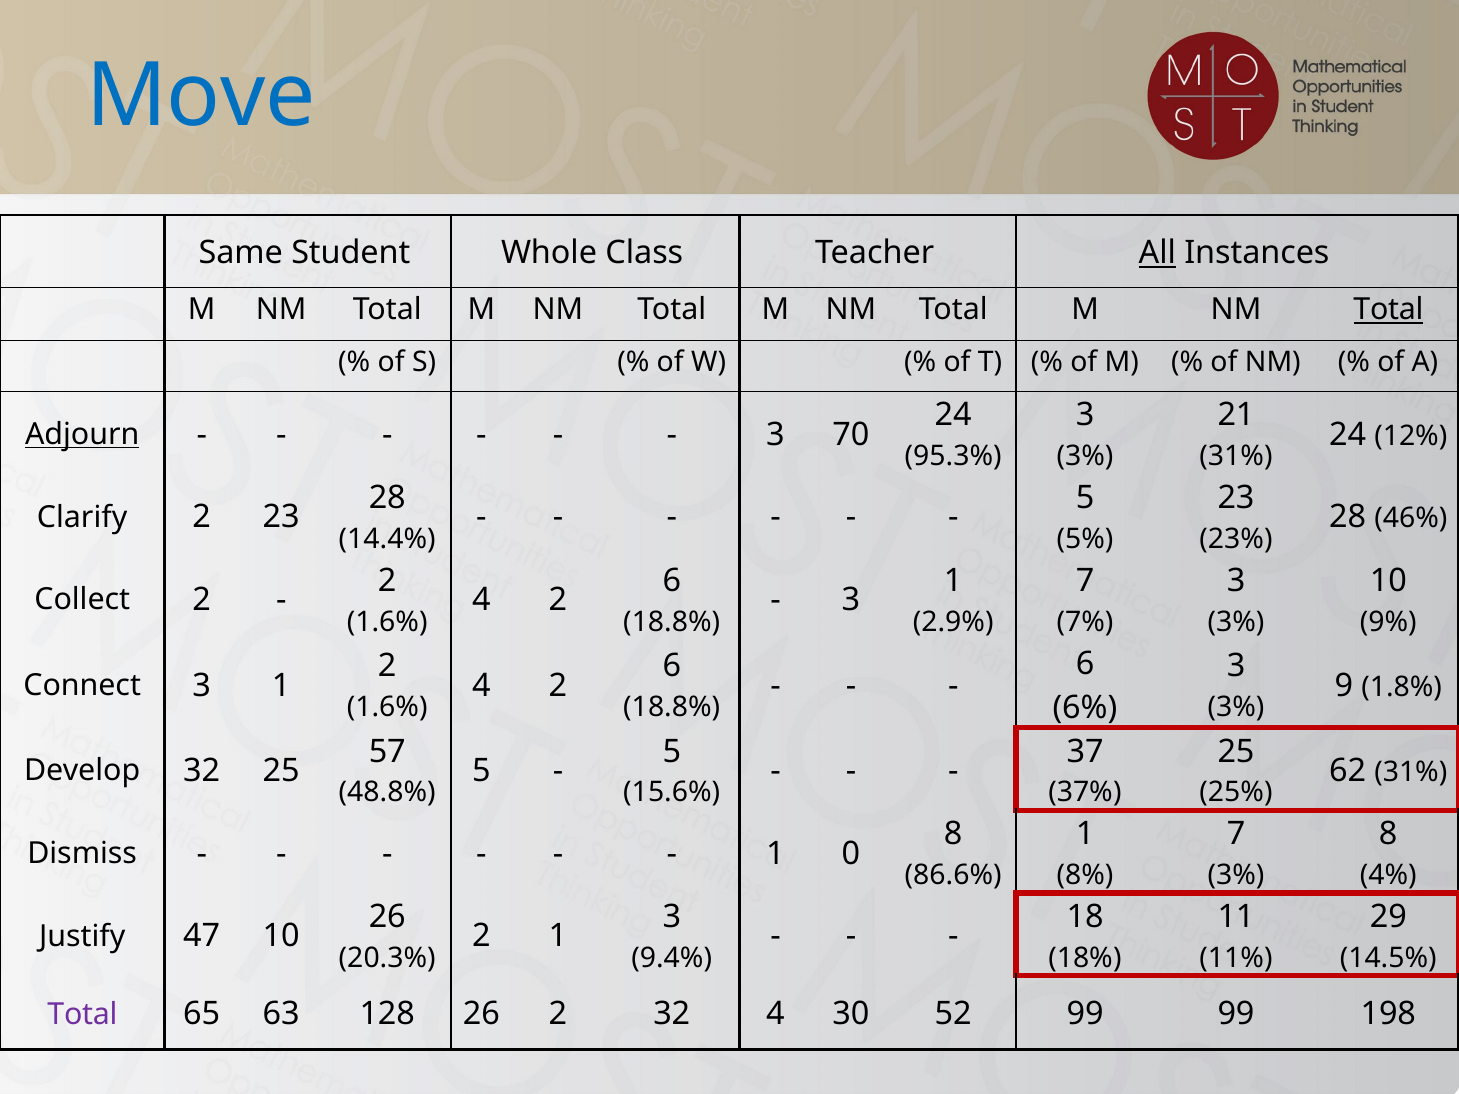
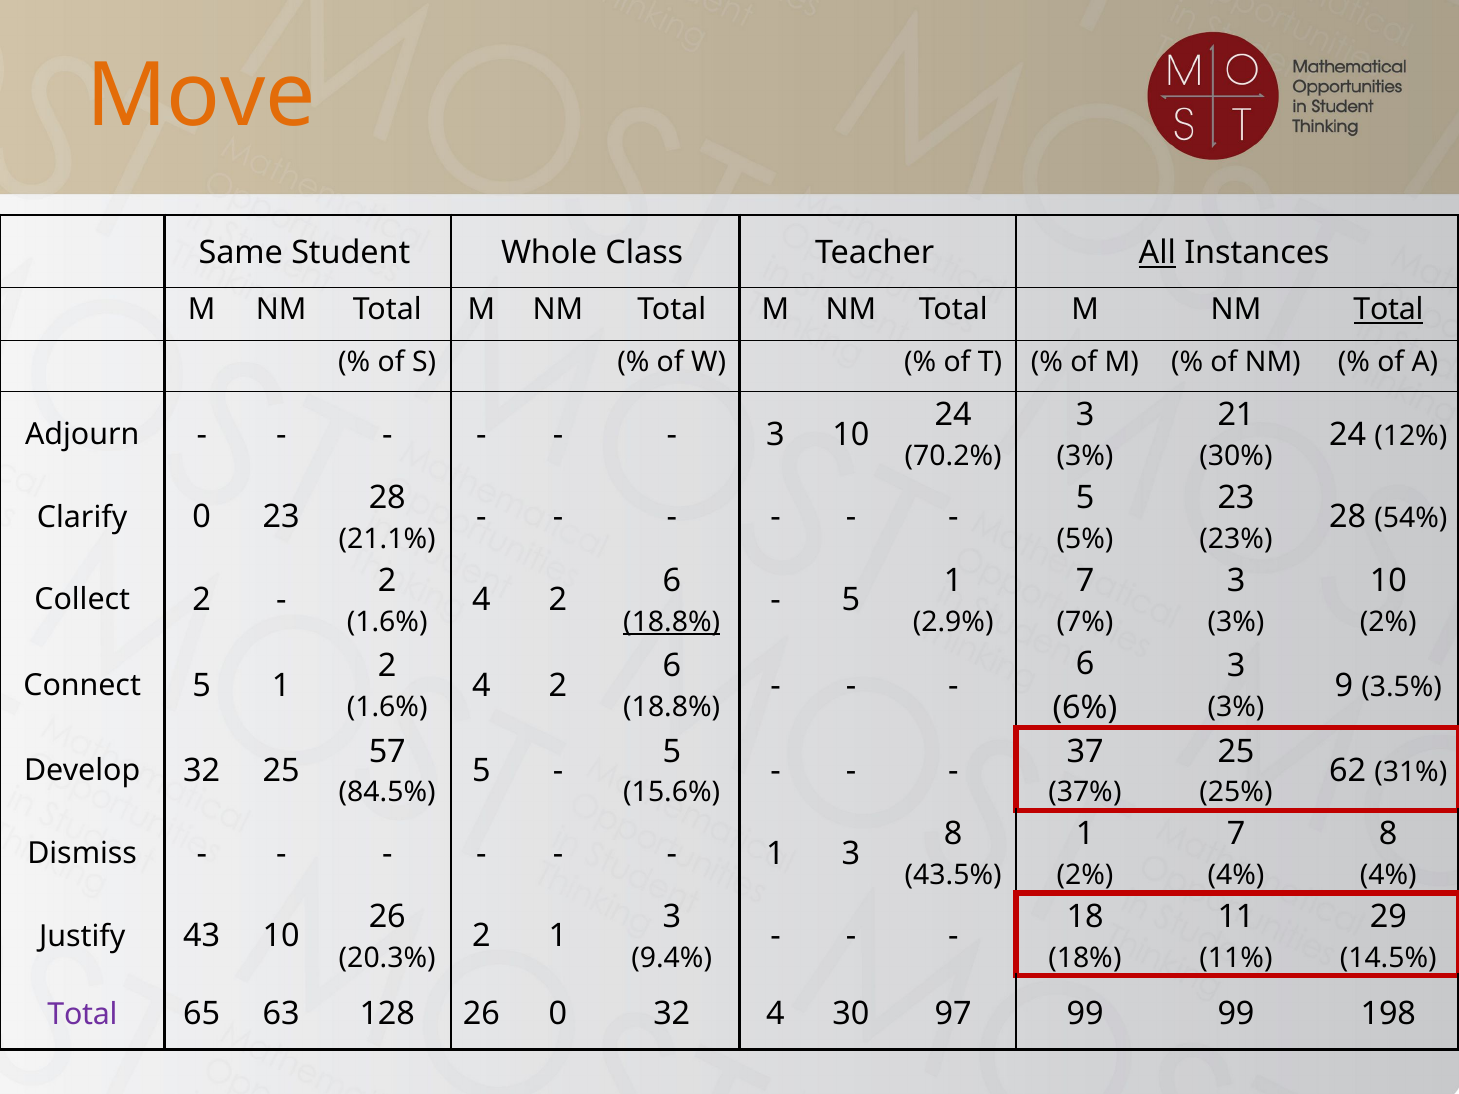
Move colour: blue -> orange (201, 96)
Adjourn underline: present -> none (82, 435)
3 70: 70 -> 10 (851, 435)
95.3%: 95.3% -> 70.2% (953, 457)
31%: 31% -> 30% (1236, 457)
46%: 46% -> 54% (1411, 519)
Clarify 2: 2 -> 0 (202, 517)
14.4%: 14.4% -> 21.1% (387, 539)
3: 3 -> 5 (851, 600)
18.8% underline: none -> present (672, 622)
9%: 9% -> 2% (1388, 622)
1.8%: 1.8% -> 3.5% (1402, 687)
Connect 3: 3 -> 5 (202, 685)
48.8%: 48.8% -> 84.5% (387, 793)
0: 0 -> 3 (851, 854)
86.6%: 86.6% -> 43.5% (953, 875)
8%: 8% -> 2% (1085, 875)
3%: 3% -> 4% (1236, 875)
47: 47 -> 43 (202, 936)
26 2: 2 -> 0 (558, 1015)
52: 52 -> 97 (953, 1015)
